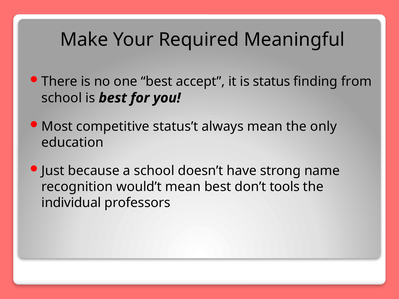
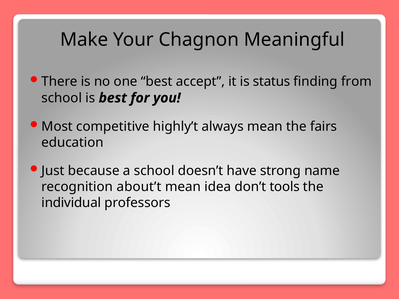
Required: Required -> Chagnon (199, 40)
status’t: status’t -> highly’t (176, 127)
only: only -> fairs (324, 127)
would’t: would’t -> about’t (139, 187)
mean best: best -> idea (218, 187)
